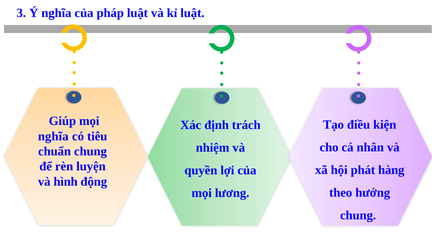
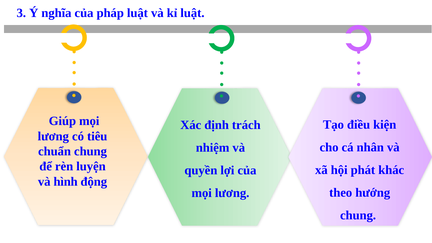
nghĩa: nghĩa -> lương (53, 136)
hàng: hàng -> khác (391, 170)
